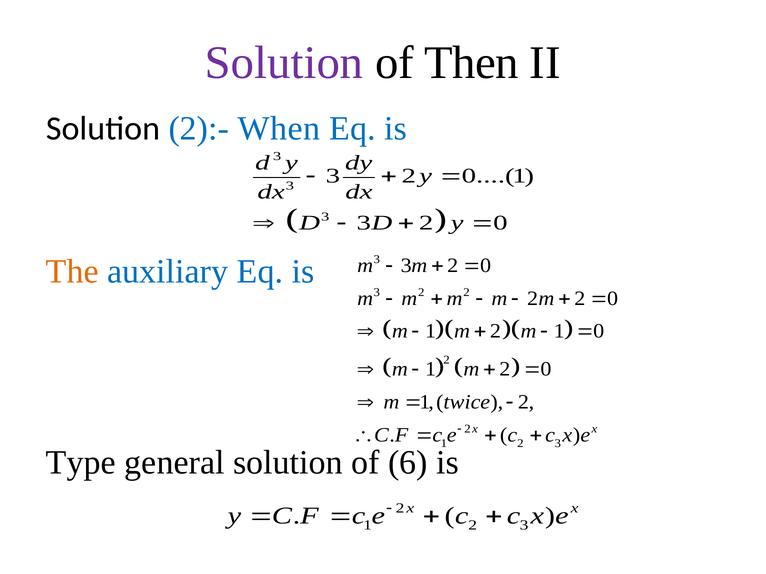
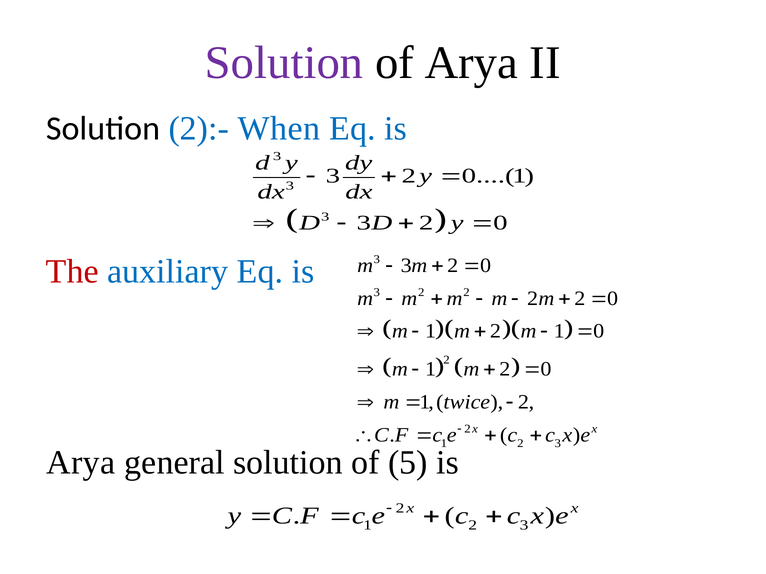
of Then: Then -> Arya (471, 63)
The colour: orange -> red (72, 272)
Type: Type -> Arya (81, 463)
6: 6 -> 5 (408, 463)
